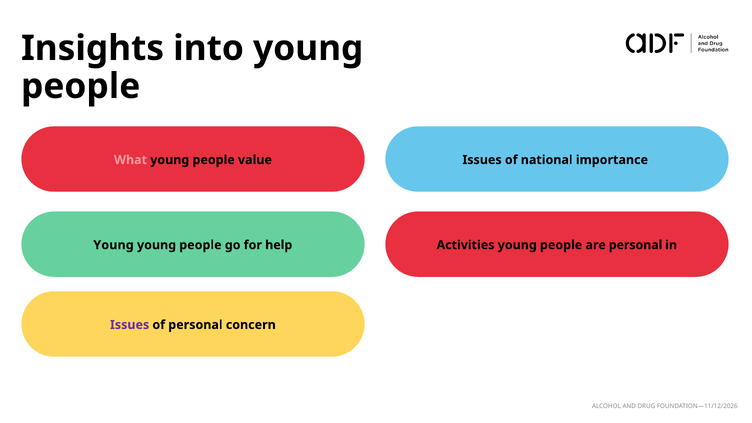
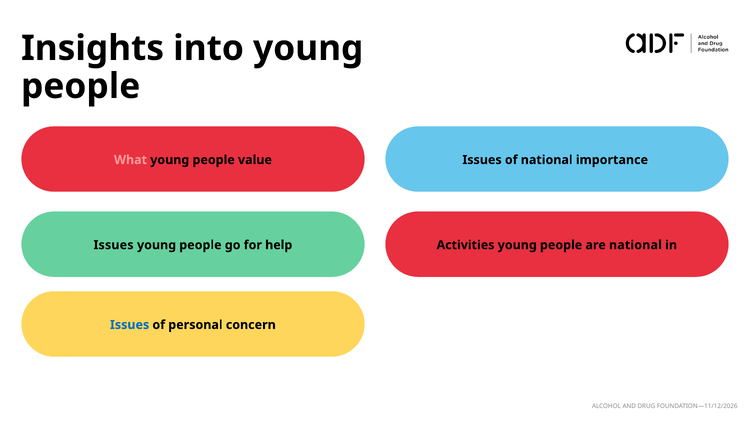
Young: Young -> Issues (114, 245)
are personal: personal -> national (635, 245)
Issues colour: purple -> blue (130, 325)
